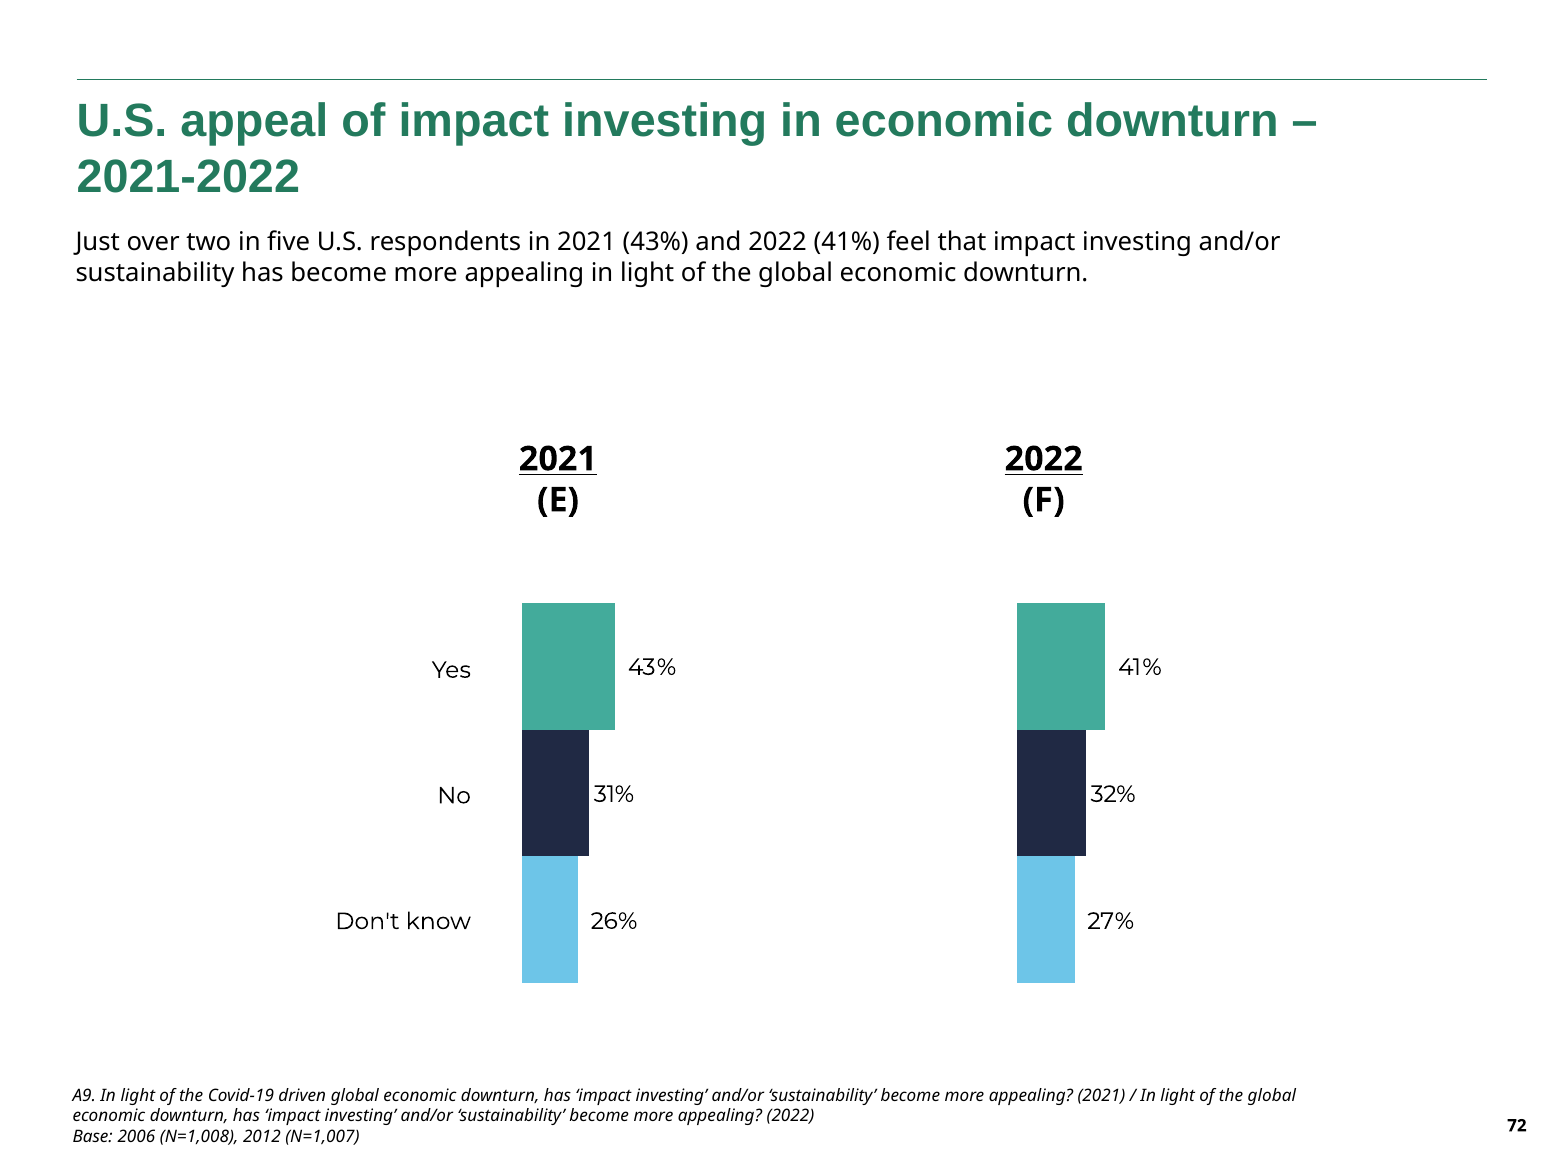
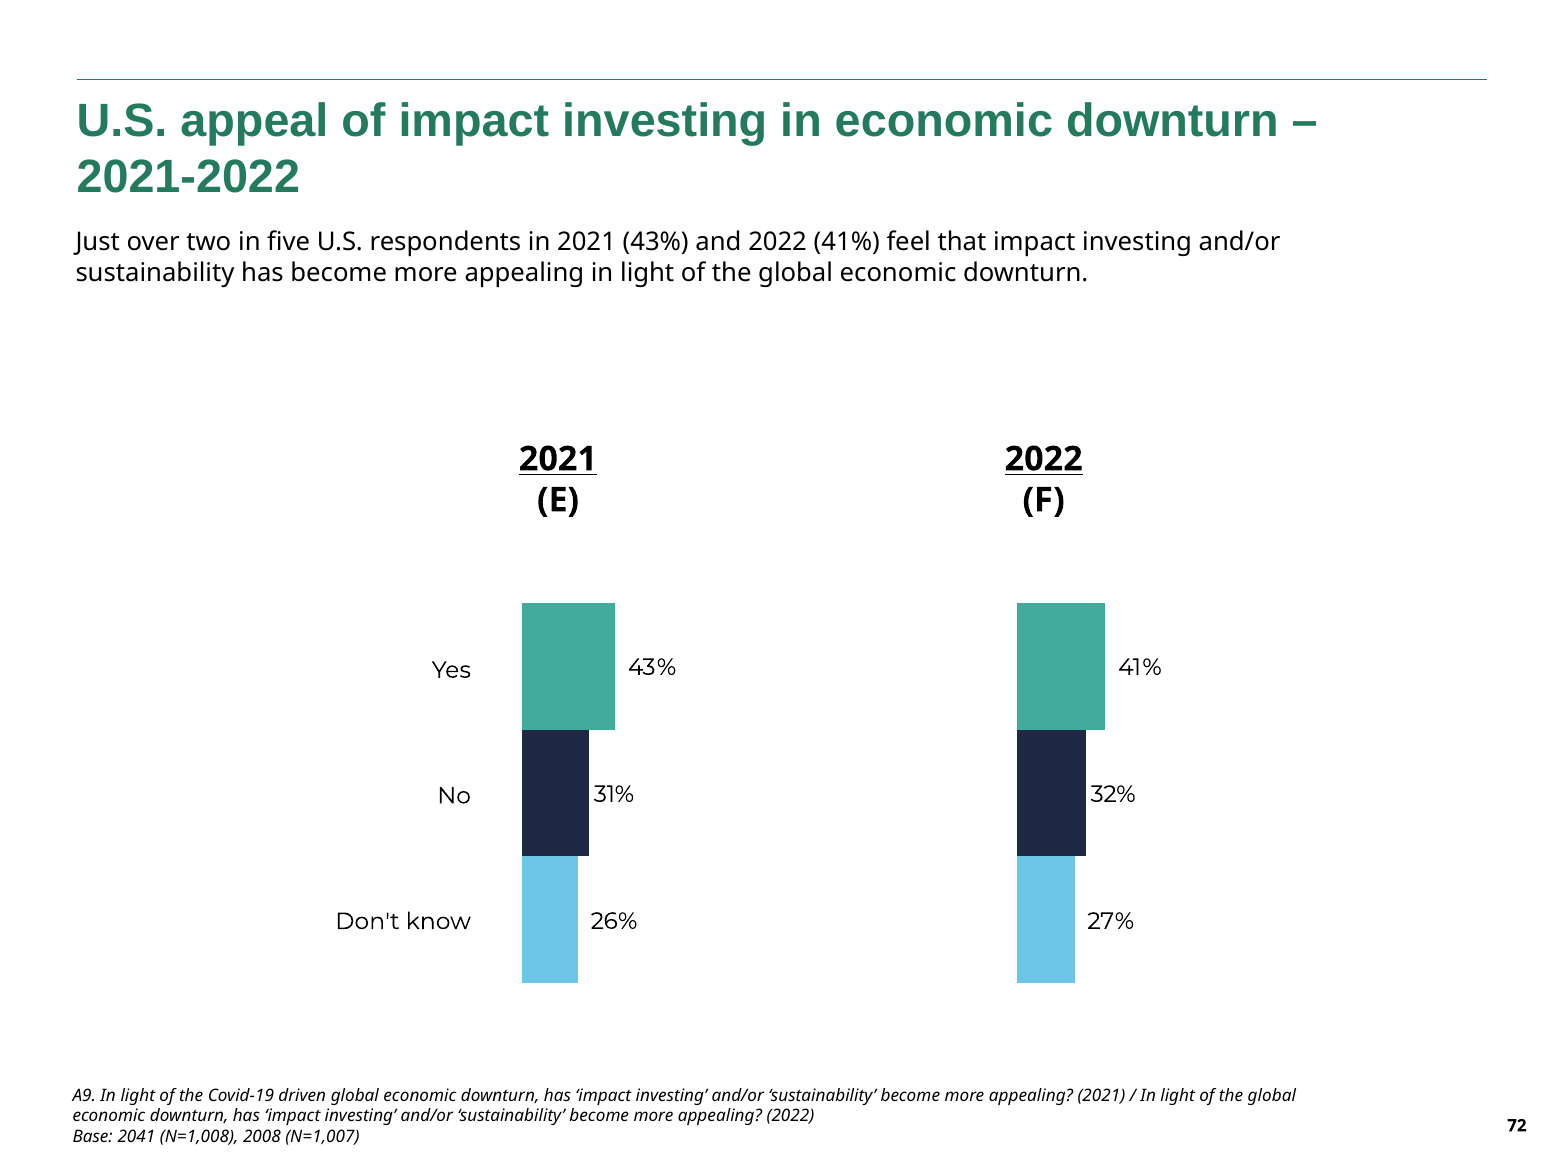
2006: 2006 -> 2041 (136, 1137)
2012: 2012 -> 2008 (262, 1137)
